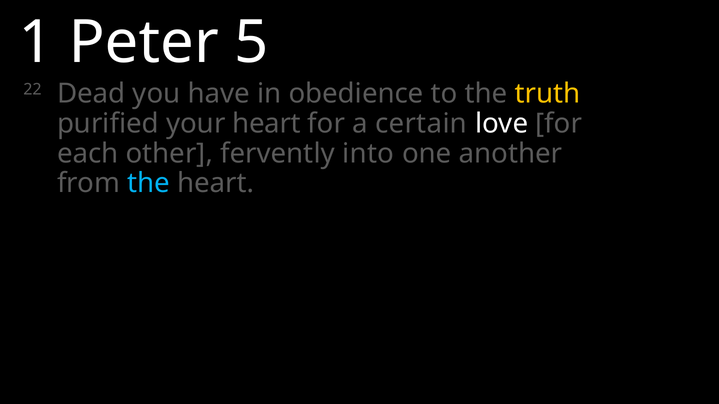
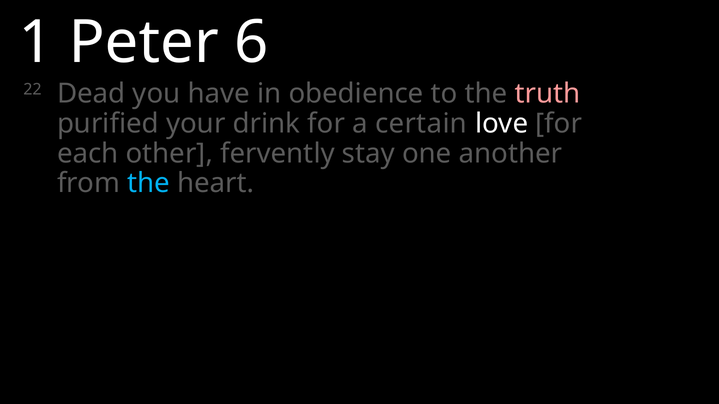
5: 5 -> 6 (251, 43)
truth colour: yellow -> pink (547, 94)
your heart: heart -> drink (266, 124)
into: into -> stay (368, 154)
